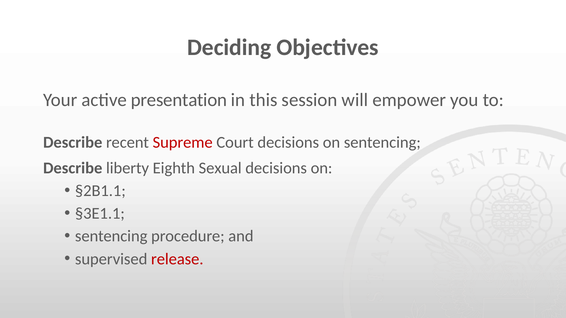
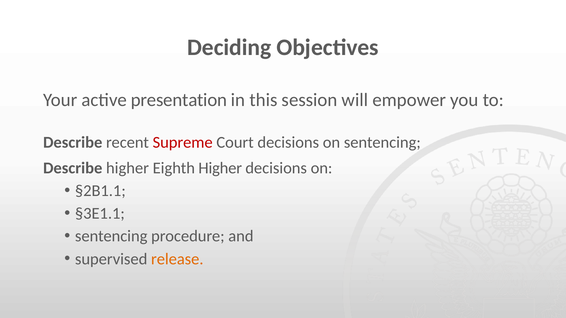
Describe liberty: liberty -> higher (128, 168)
Eighth Sexual: Sexual -> Higher (220, 168)
release colour: red -> orange (177, 259)
